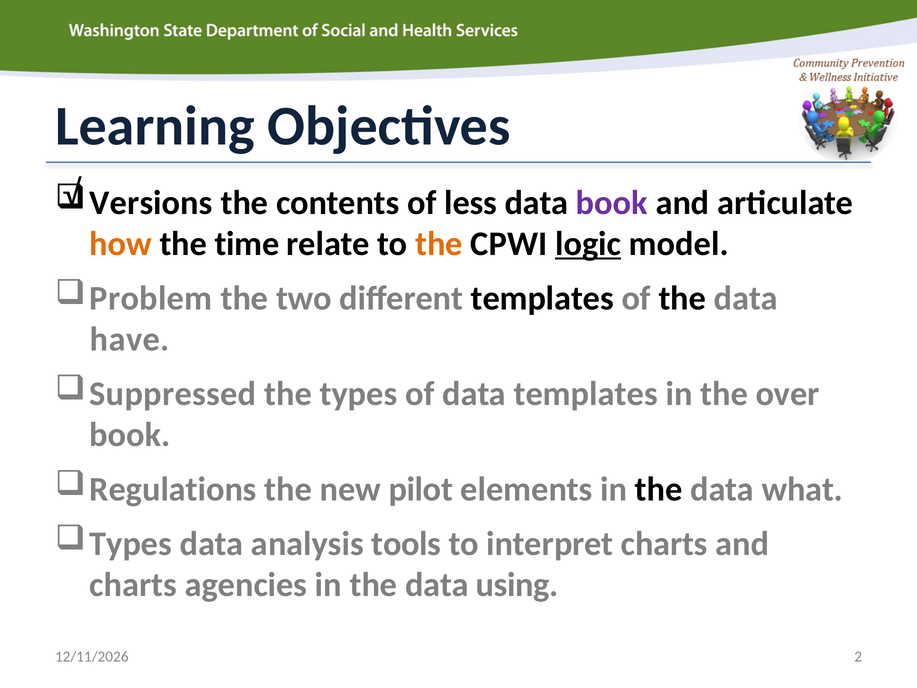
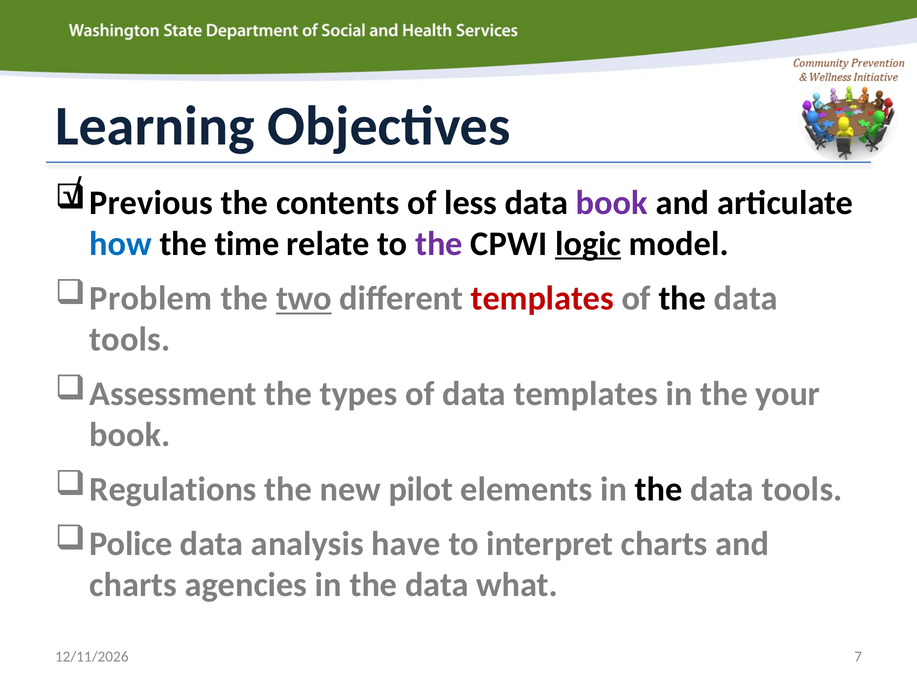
Versions: Versions -> Previous (151, 203)
how colour: orange -> blue (121, 244)
the colour: orange -> purple (439, 244)
two underline: none -> present (304, 298)
templates colour: black -> red (542, 298)
have: have -> tools (130, 339)
Suppressed: Suppressed -> Assessment (173, 394)
over: over -> your (788, 394)
what: what -> tools (802, 489)
Types: Types -> Police (131, 544)
tools: tools -> have (406, 544)
using: using -> what (517, 585)
2: 2 -> 7 (858, 657)
